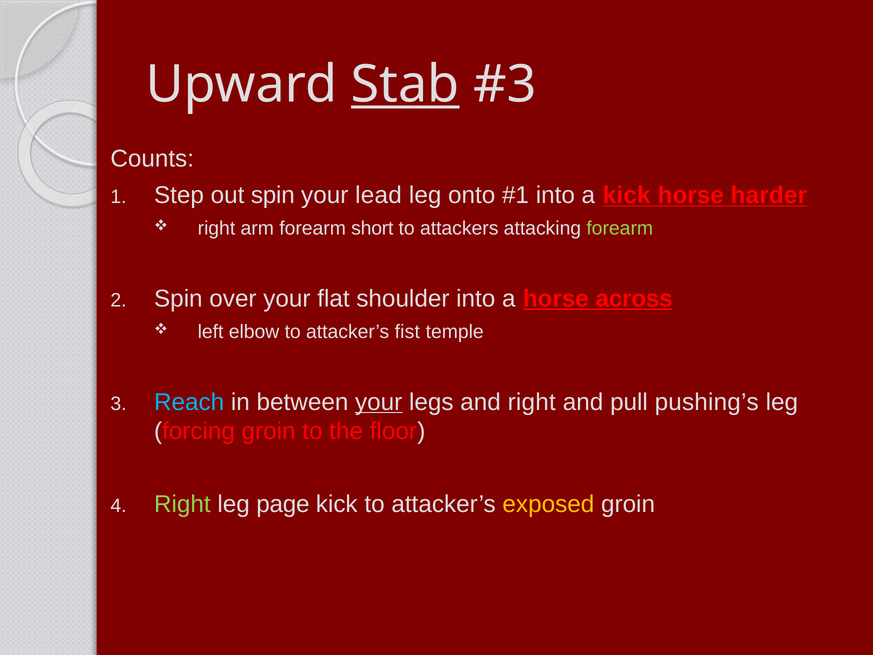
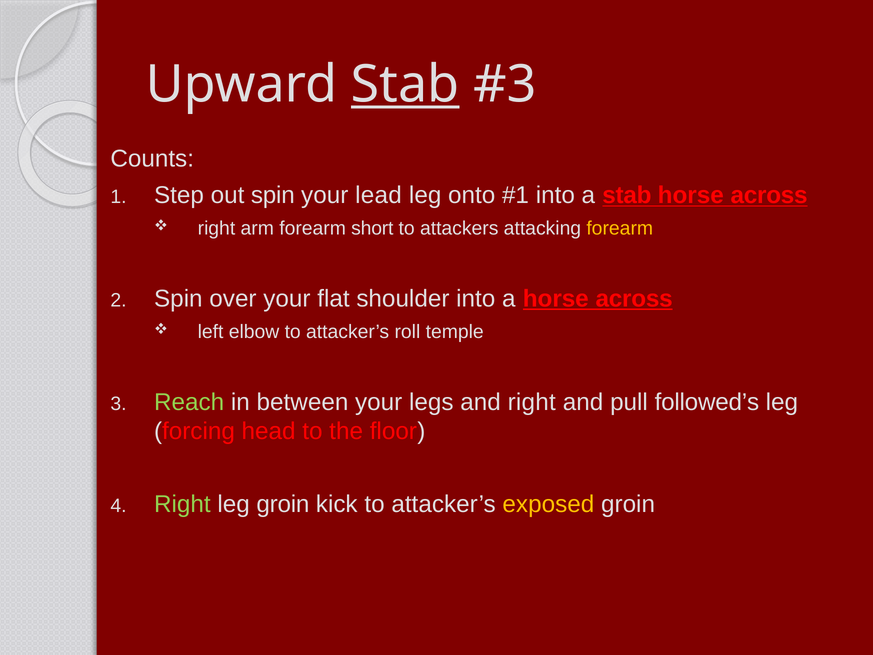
a kick: kick -> stab (627, 195)
harder: harder -> across (769, 195)
forearm colour: light green -> yellow (620, 228)
fist: fist -> roll (407, 332)
Reach colour: light blue -> light green (189, 402)
your underline: present -> none (379, 402)
pushing’s: pushing’s -> followed’s (707, 402)
forcing groin: groin -> head (269, 431)
leg page: page -> groin (283, 504)
